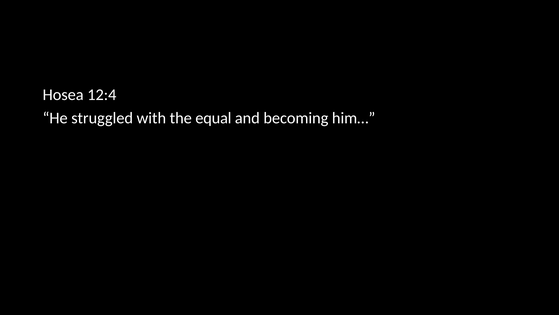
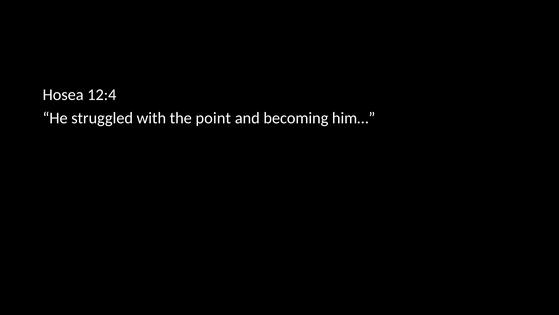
equal: equal -> point (213, 118)
